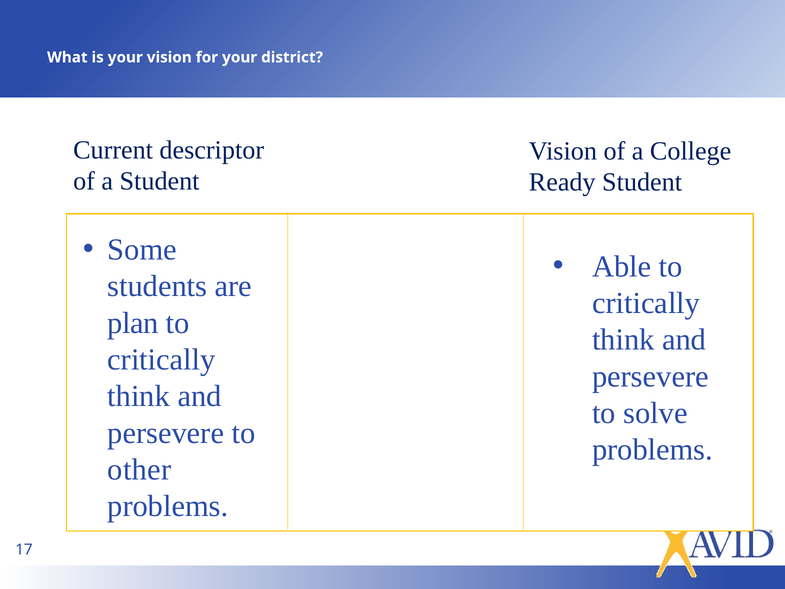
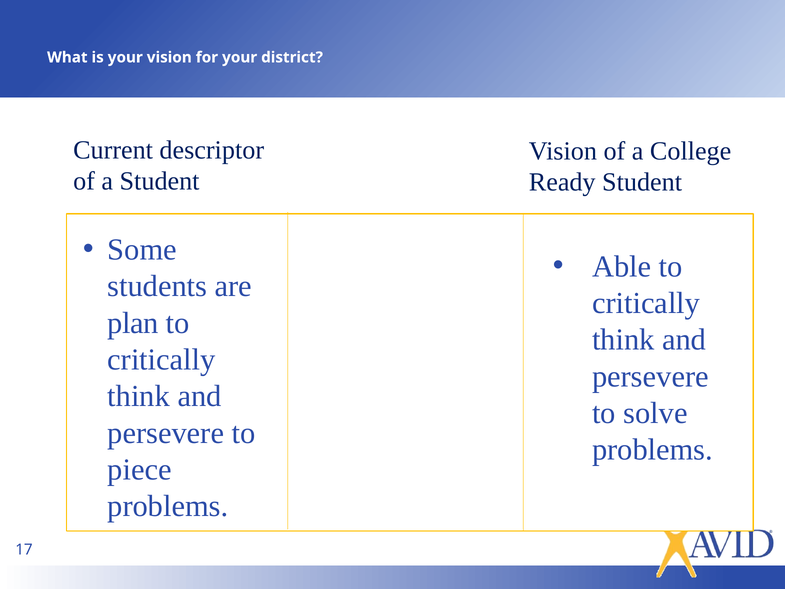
other: other -> piece (140, 469)
